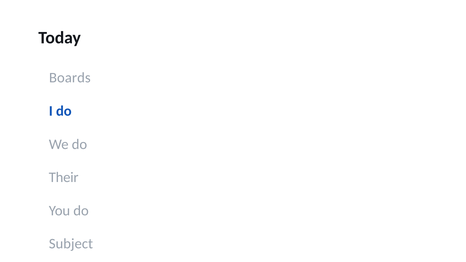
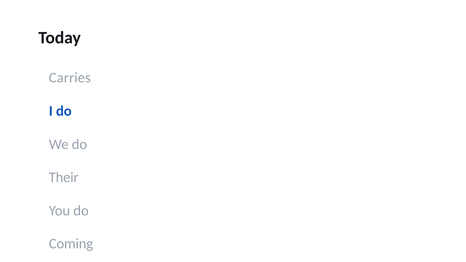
Boards: Boards -> Carries (70, 78)
Subject: Subject -> Coming (71, 244)
